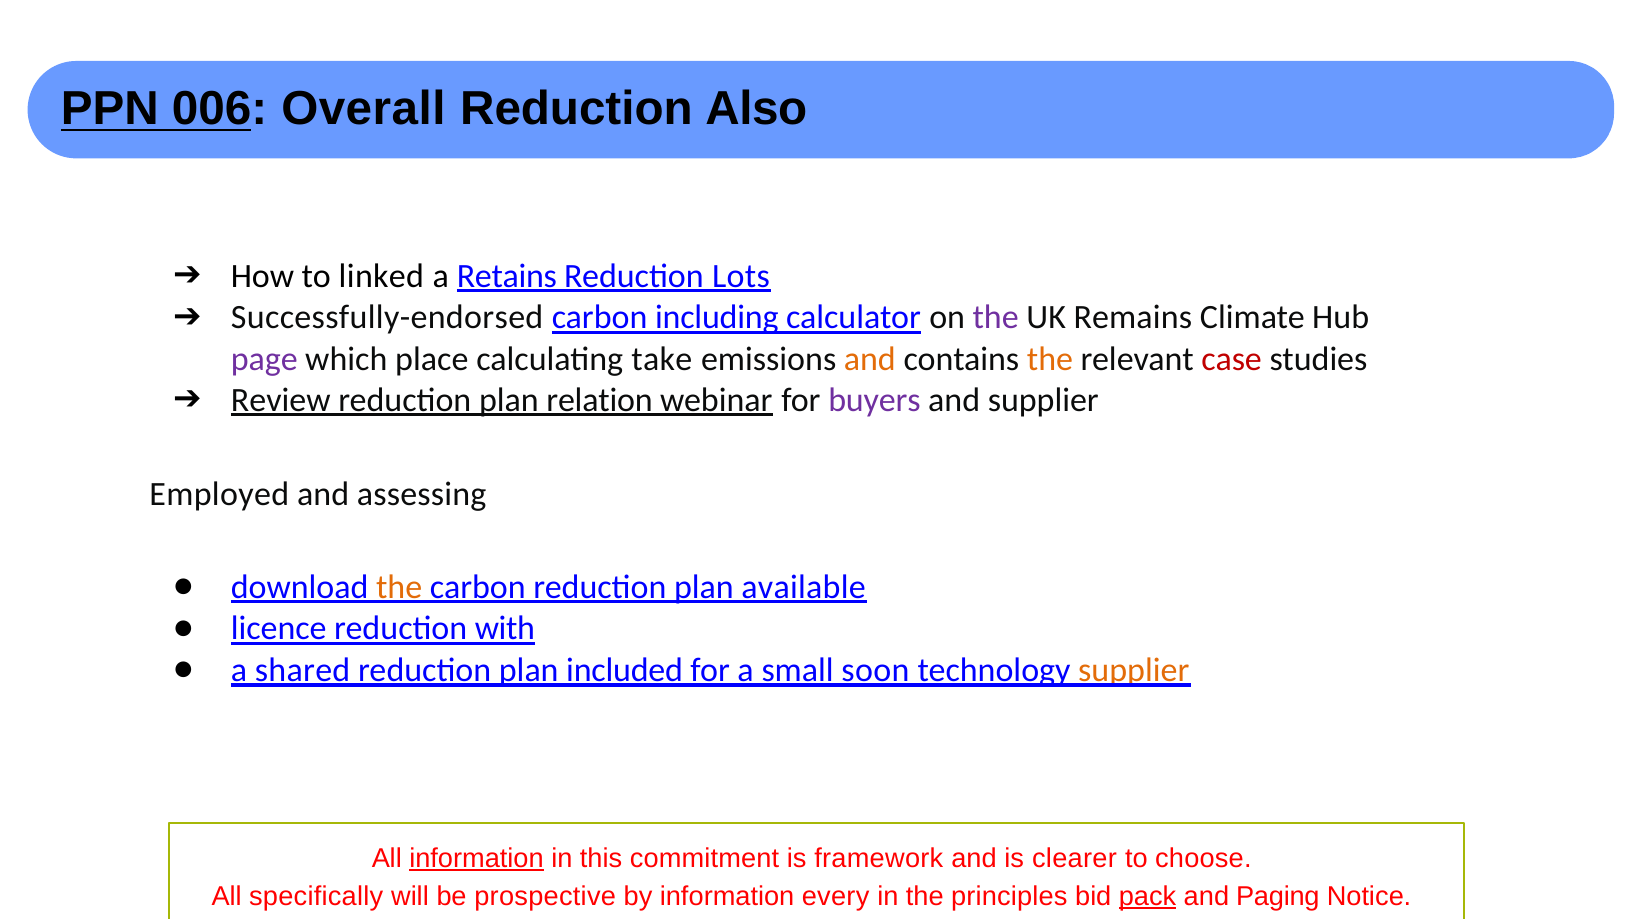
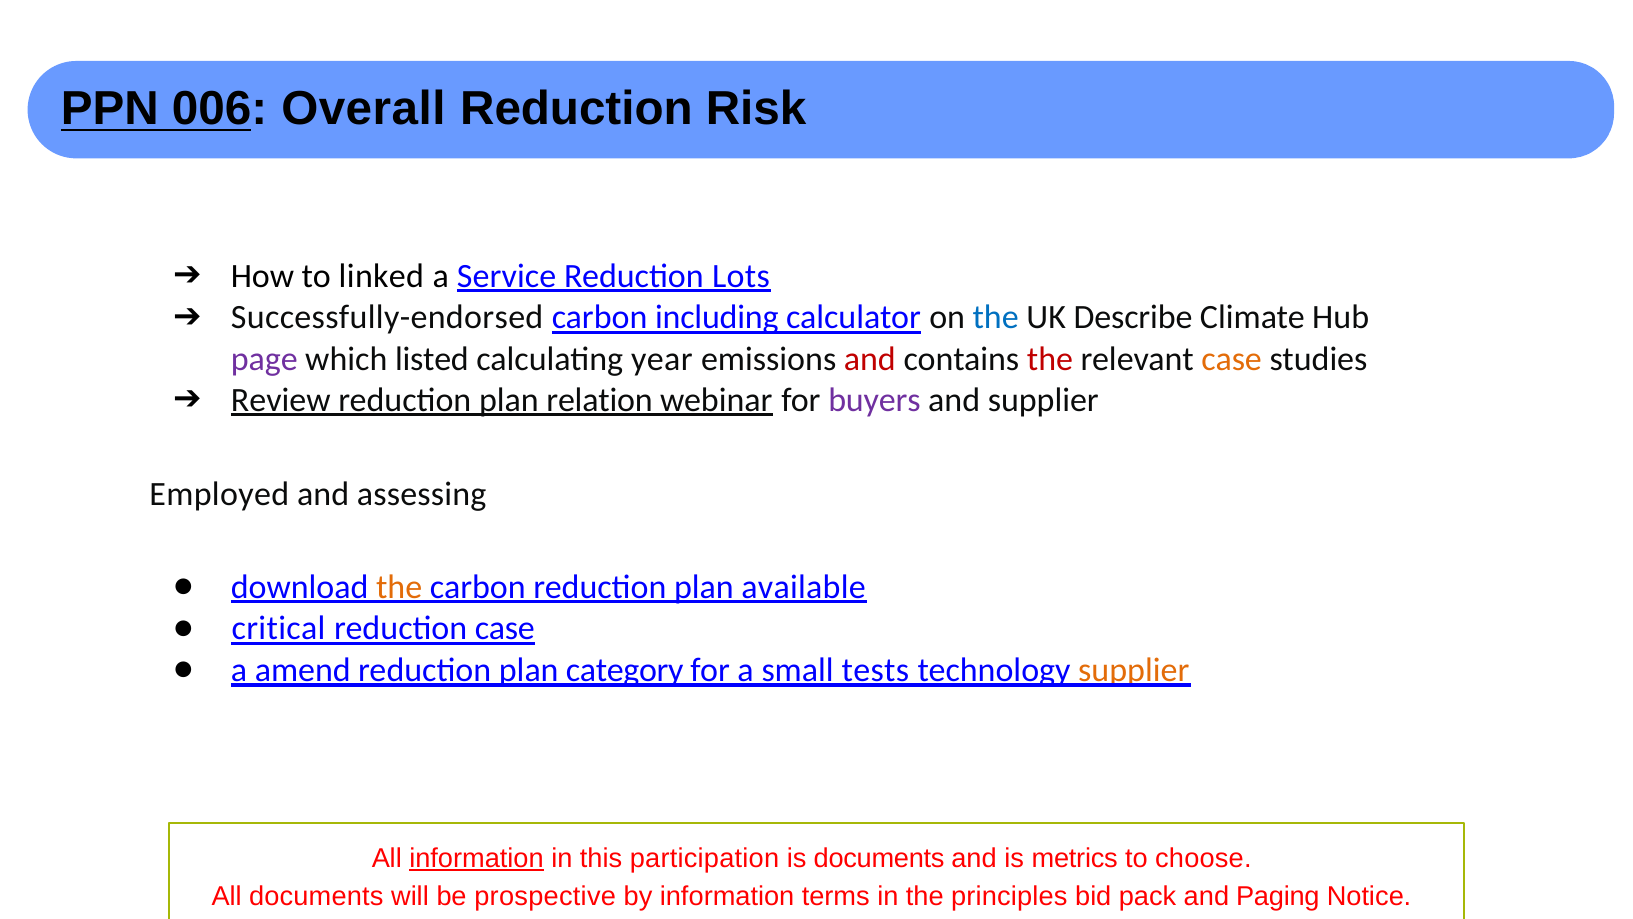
Also: Also -> Risk (756, 109)
Retains: Retains -> Service (507, 276)
the colour: purple -> blue (996, 317)
Remains: Remains -> Describe (1133, 317)
place: place -> listed (432, 359)
take: take -> year (662, 359)
and colour: orange -> red (870, 359)
the colour: orange -> red (1050, 359)
case colour: red -> orange (1232, 359)
licence: licence -> critical (279, 628)
reduction with: with -> case (505, 628)
shared: shared -> amend (303, 670)
included: included -> category (625, 670)
soon: soon -> tests (875, 670)
commitment: commitment -> participation (705, 858)
is framework: framework -> documents (879, 858)
clearer: clearer -> metrics (1075, 858)
All specifically: specifically -> documents (316, 896)
every: every -> terms (836, 896)
pack underline: present -> none (1148, 896)
